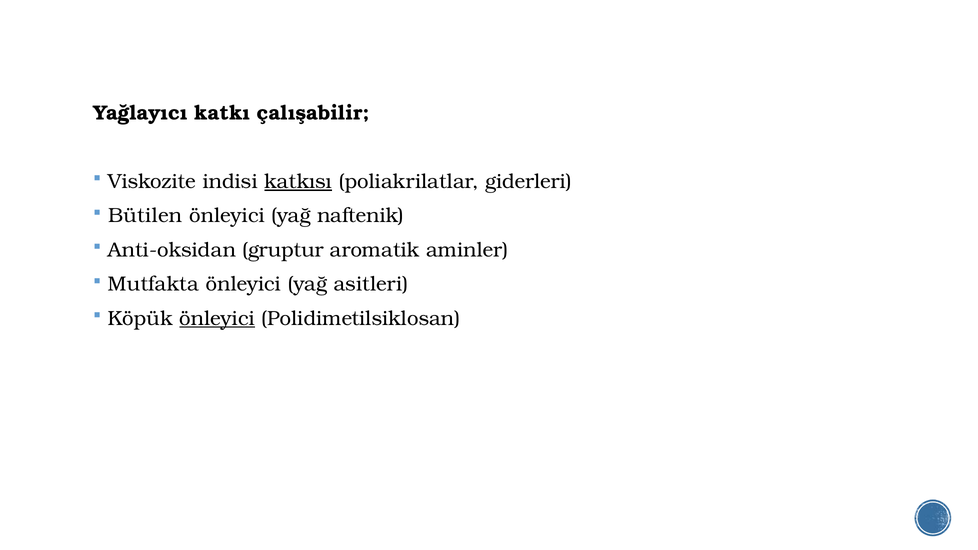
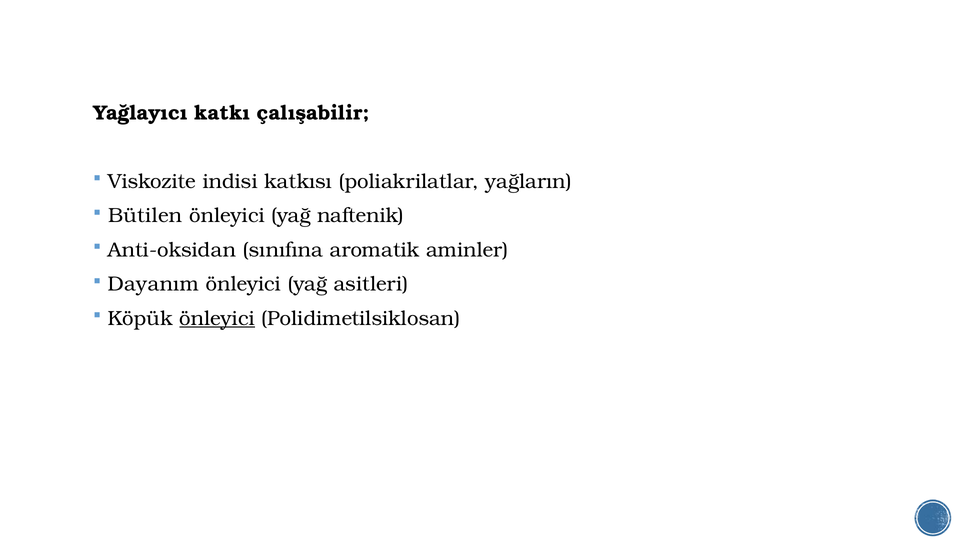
katkısı underline: present -> none (298, 181)
giderleri: giderleri -> yağların (529, 181)
gruptur: gruptur -> sınıfına (283, 250)
Mutfakta: Mutfakta -> Dayanım (153, 284)
